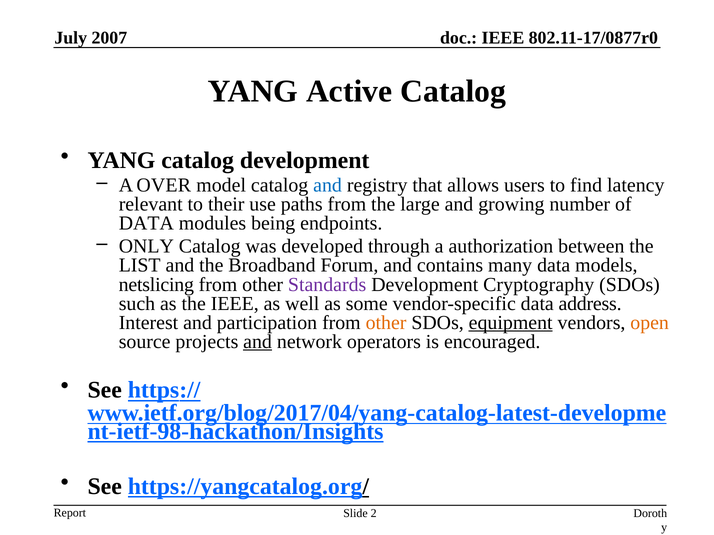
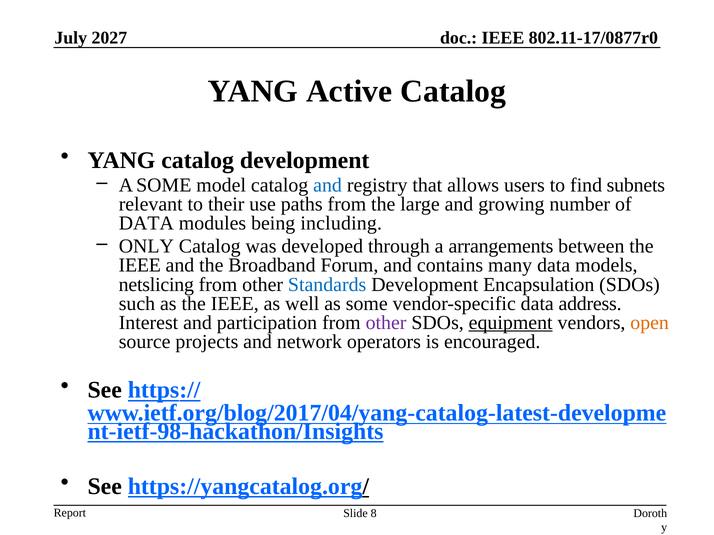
2007: 2007 -> 2027 (109, 38)
A OVER: OVER -> SOME (164, 185)
latency: latency -> subnets (636, 185)
endpoints: endpoints -> including (341, 224)
authorization: authorization -> arrangements (501, 247)
LIST: LIST -> IEEE (140, 266)
Standards colour: purple -> blue (327, 285)
Cryptography: Cryptography -> Encapsulation (539, 285)
other colour: orange -> purple (386, 323)
and underline: present -> none (258, 342)
2: 2 -> 8 (374, 514)
